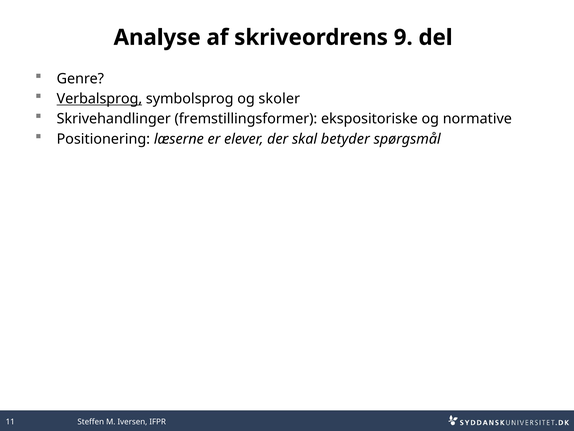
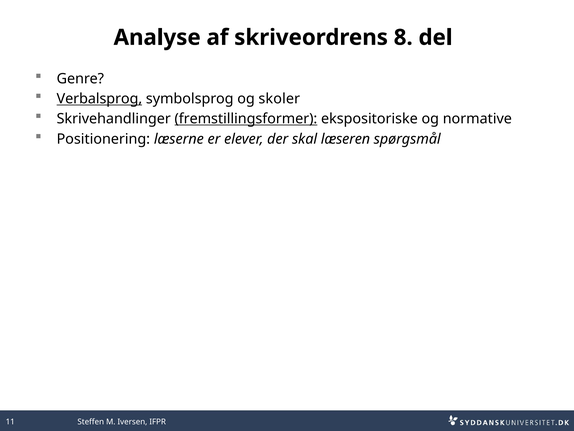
9: 9 -> 8 (403, 37)
fremstillingsformer underline: none -> present (246, 119)
betyder: betyder -> læseren (345, 139)
